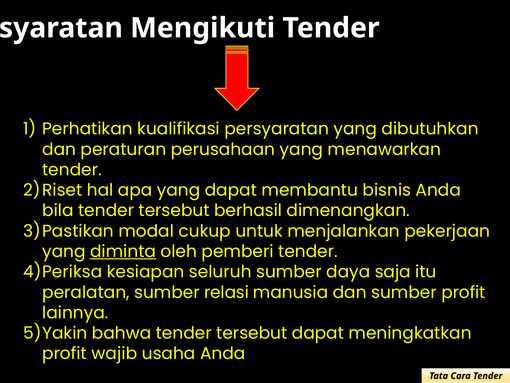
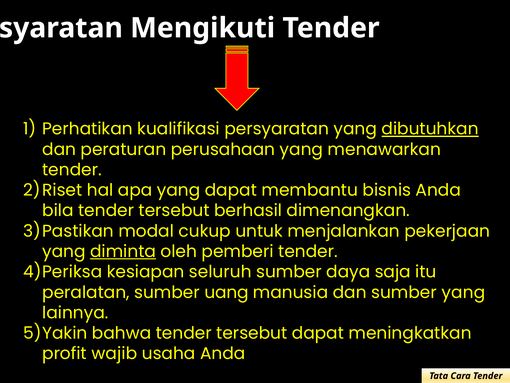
dibutuhkan underline: none -> present (430, 129)
relasi: relasi -> uang (226, 292)
sumber profit: profit -> yang (463, 292)
